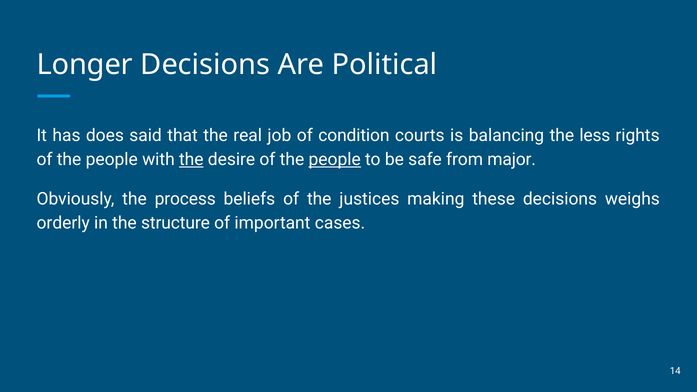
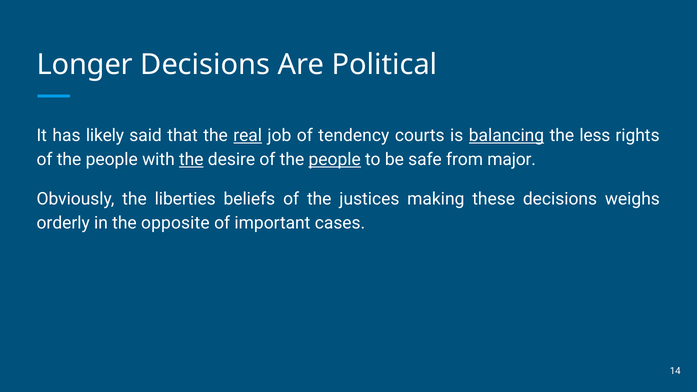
does: does -> likely (105, 135)
real underline: none -> present (248, 135)
condition: condition -> tendency (354, 135)
balancing underline: none -> present (506, 135)
process: process -> liberties (185, 199)
structure: structure -> opposite (175, 223)
